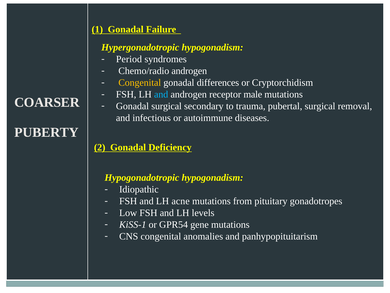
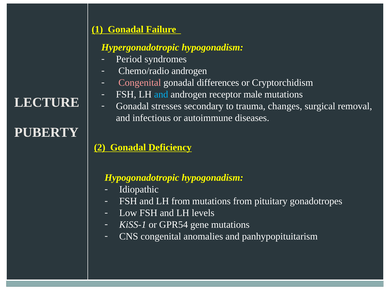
Congenital colour: yellow -> pink (140, 83)
COARSER: COARSER -> LECTURE (47, 102)
Gonadal surgical: surgical -> stresses (166, 106)
pubertal: pubertal -> changes (285, 106)
LH acne: acne -> from (181, 201)
